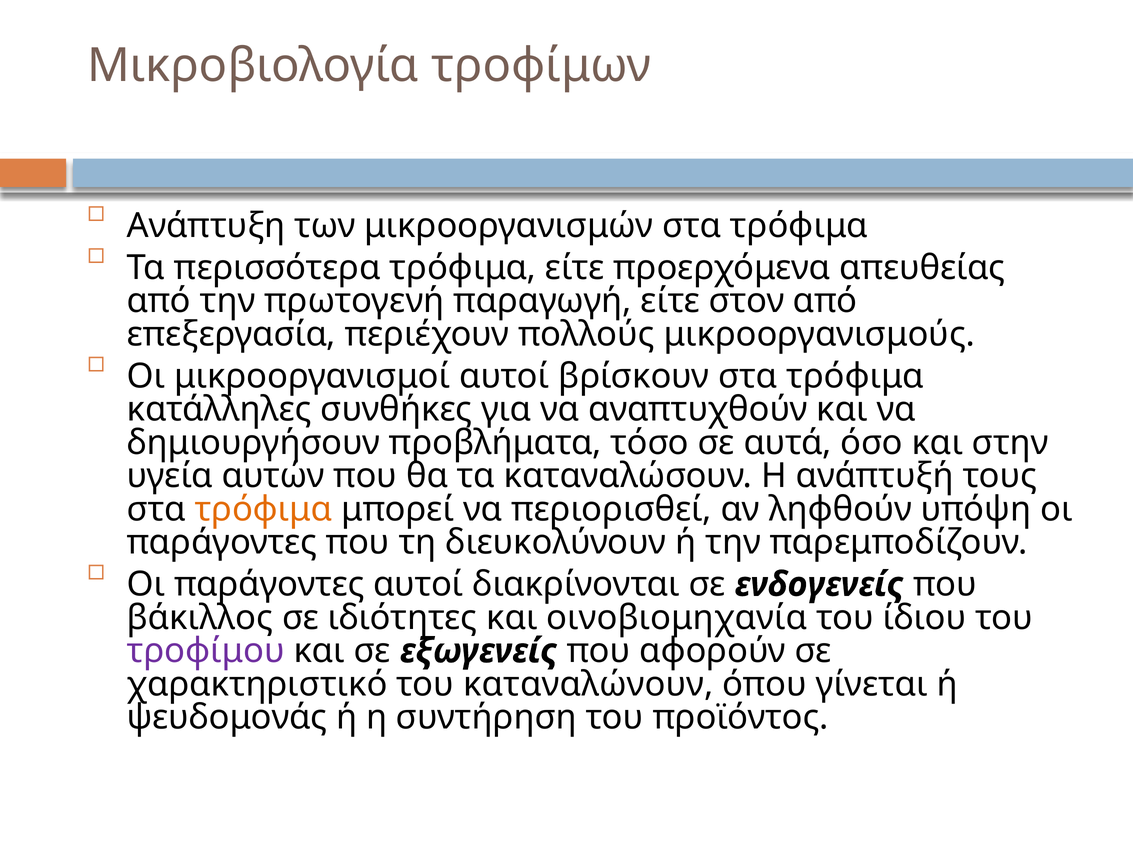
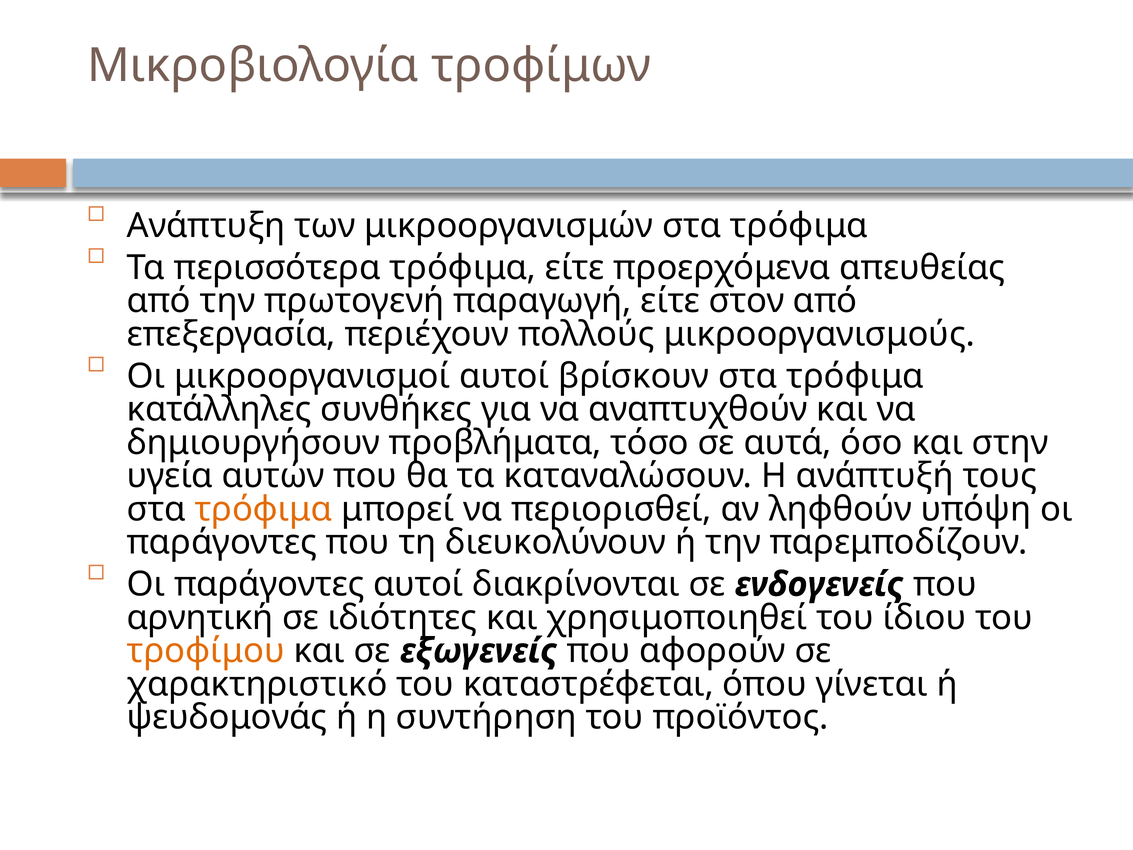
βάκιλλος: βάκιλλος -> αρνητική (200, 618)
οινοβιομηχανία: οινοβιομηχανία -> χρησιμοποιηθεί (677, 618)
τροφίμου colour: purple -> orange (206, 651)
καταναλώνουν: καταναλώνουν -> καταστρέφεται (588, 684)
